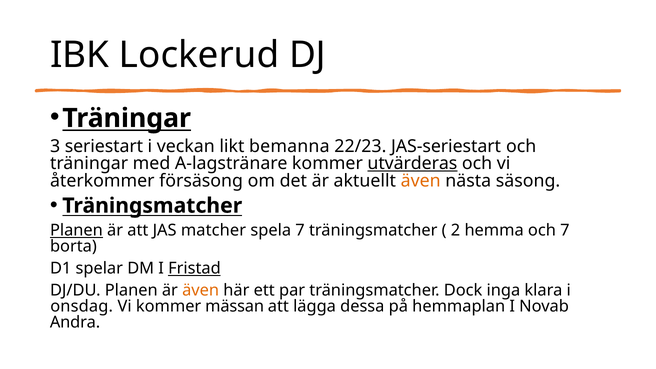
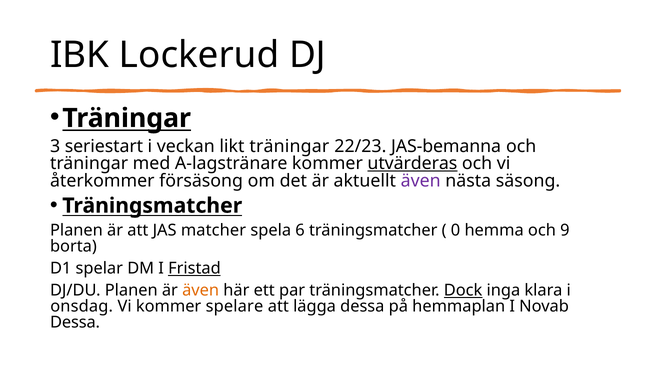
likt bemanna: bemanna -> träningar (289, 146)
JAS-seriestart: JAS-seriestart -> JAS-bemanna (446, 146)
även colour: orange -> purple (421, 181)
Planen underline: present -> none (76, 230)
spela 7: 7 -> 6 (300, 230)
2: 2 -> 0 (456, 230)
och 7: 7 -> 9 (565, 230)
Dock underline: none -> present (463, 290)
mässan: mässan -> spelare (234, 306)
Andra: Andra -> Dessa (75, 322)
